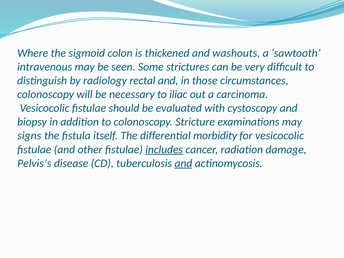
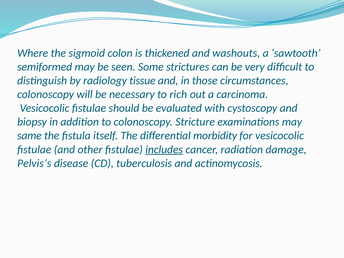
intravenous: intravenous -> semiformed (45, 67)
rectal: rectal -> tissue (142, 81)
iliac: iliac -> rich (178, 94)
signs: signs -> same (29, 136)
and underline: present -> none (183, 163)
